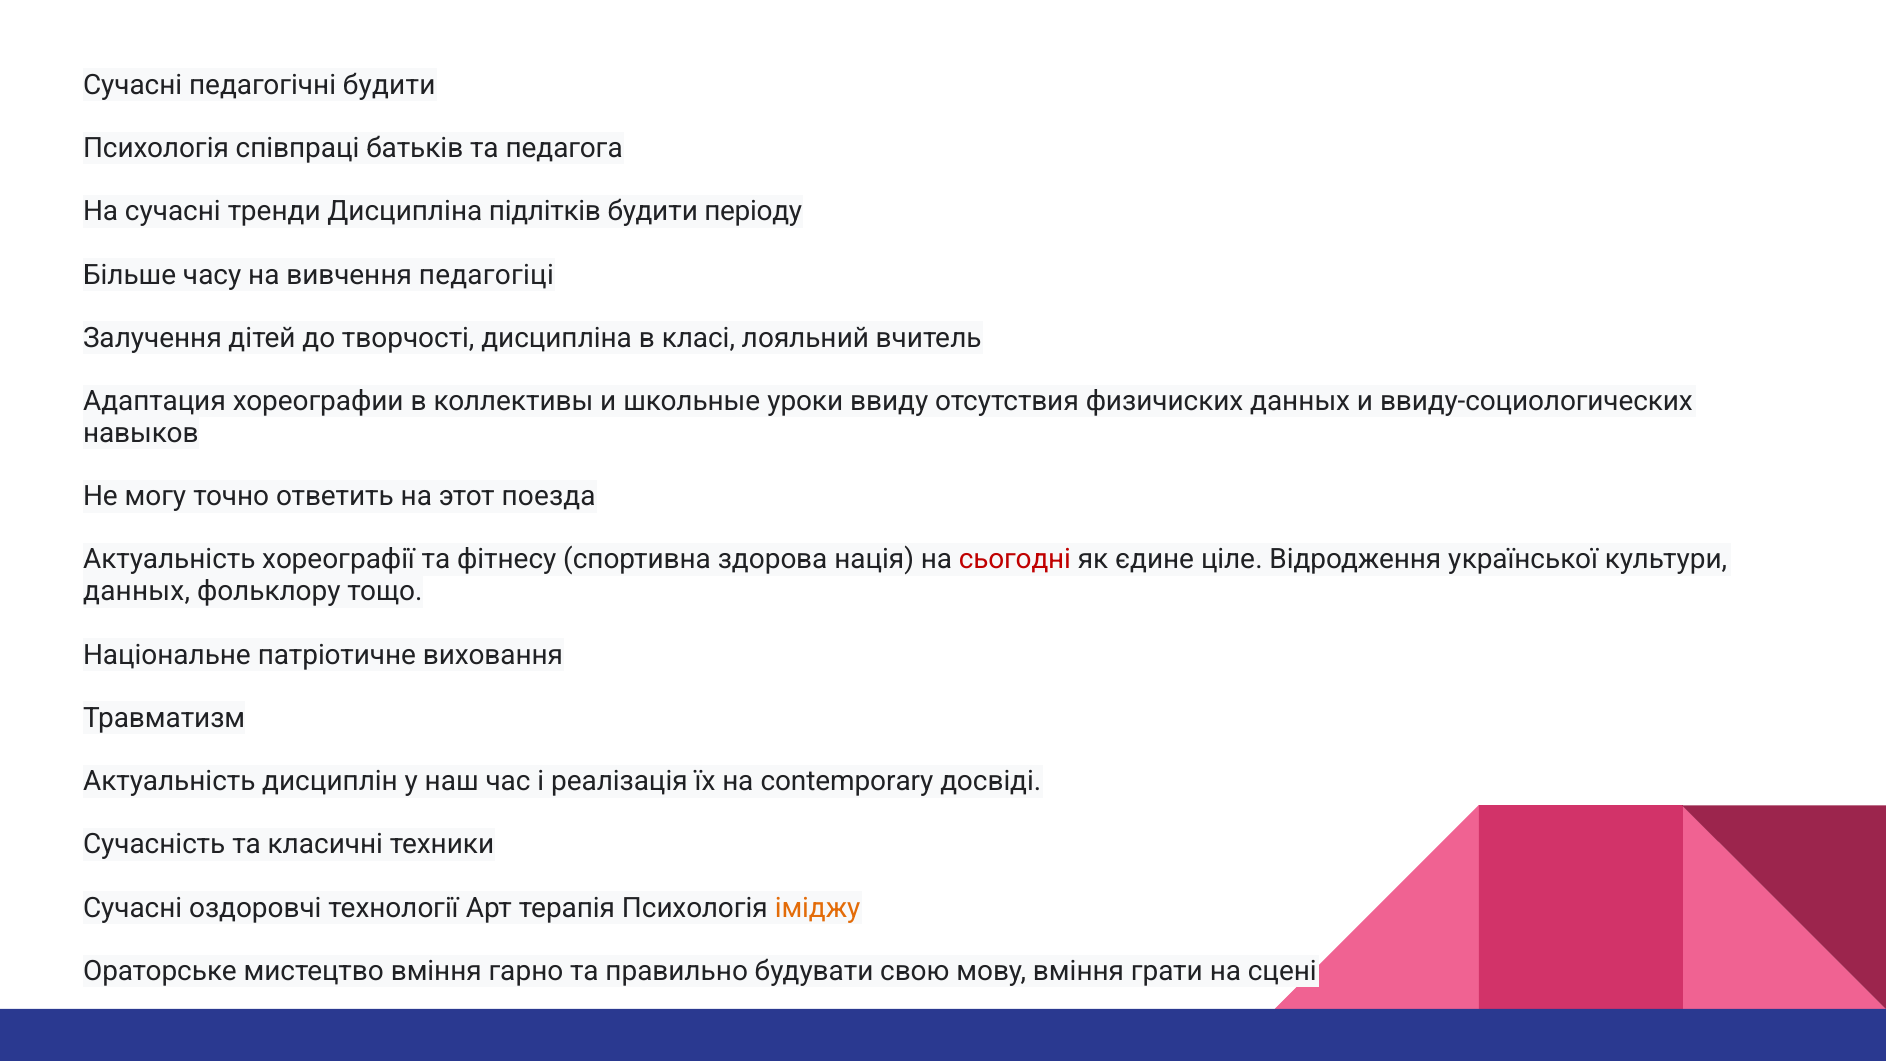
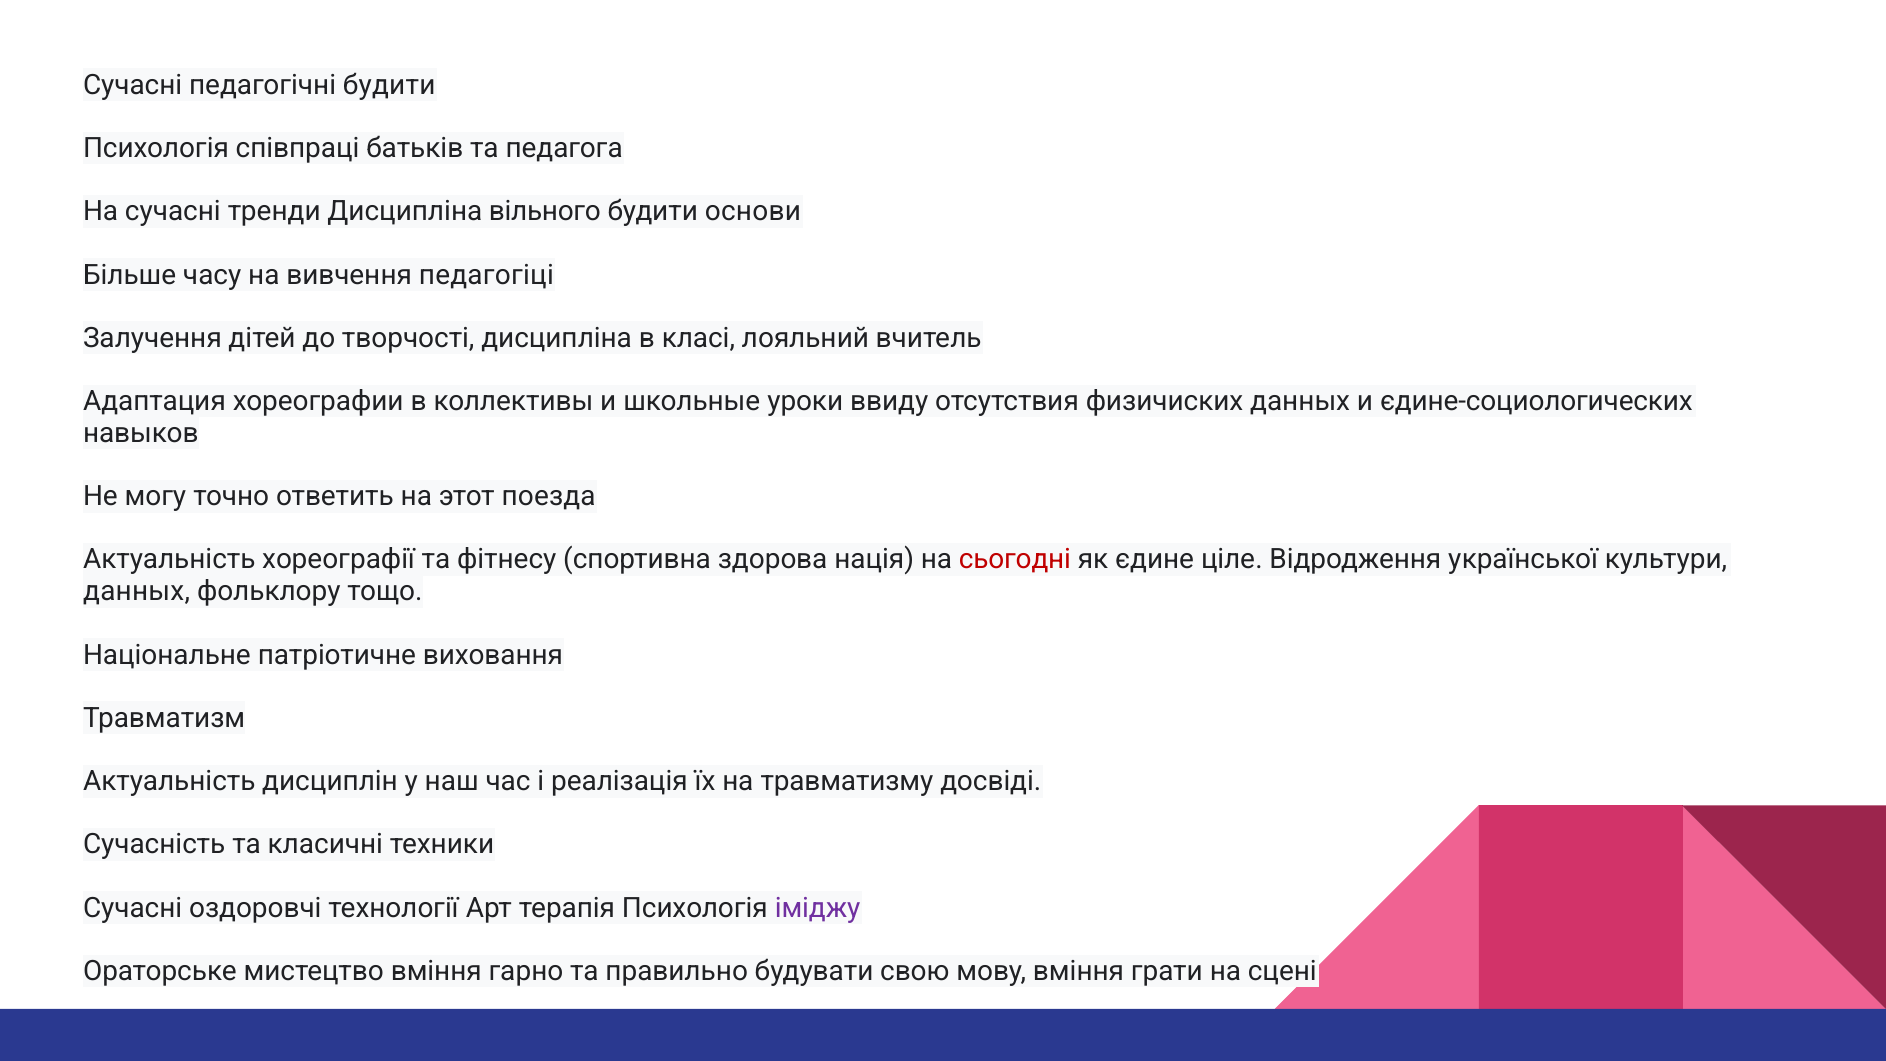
підлітків: підлітків -> вільного (545, 212)
періоду: періоду -> основи (753, 212)
ввиду-социологических: ввиду-социологических -> єдине-социологических (1536, 401)
contemporary: contemporary -> травматизму (847, 781)
іміджу colour: orange -> purple (818, 908)
